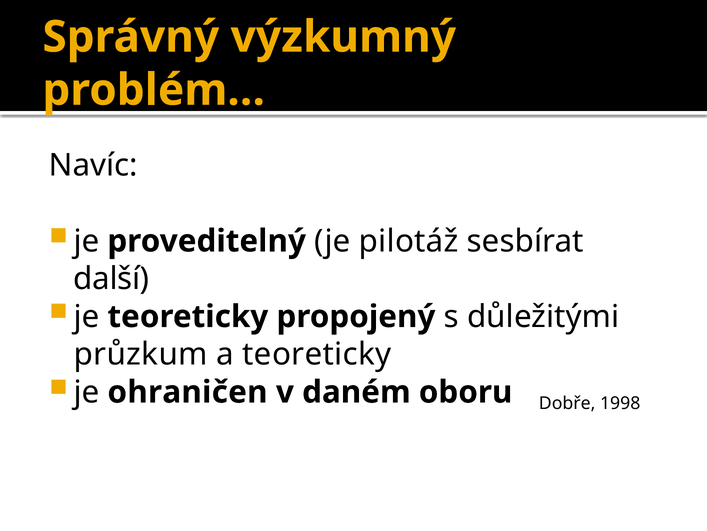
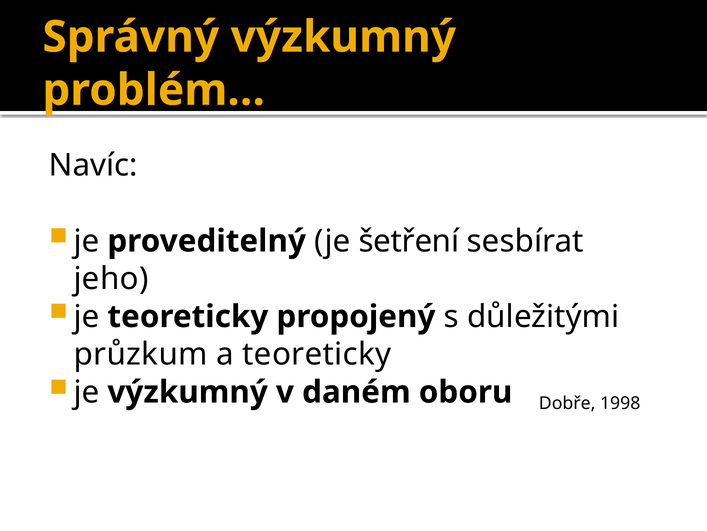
pilotáž: pilotáž -> šetření (409, 241)
další: další -> jeho (111, 279)
je ohraničen: ohraničen -> výzkumný (188, 392)
